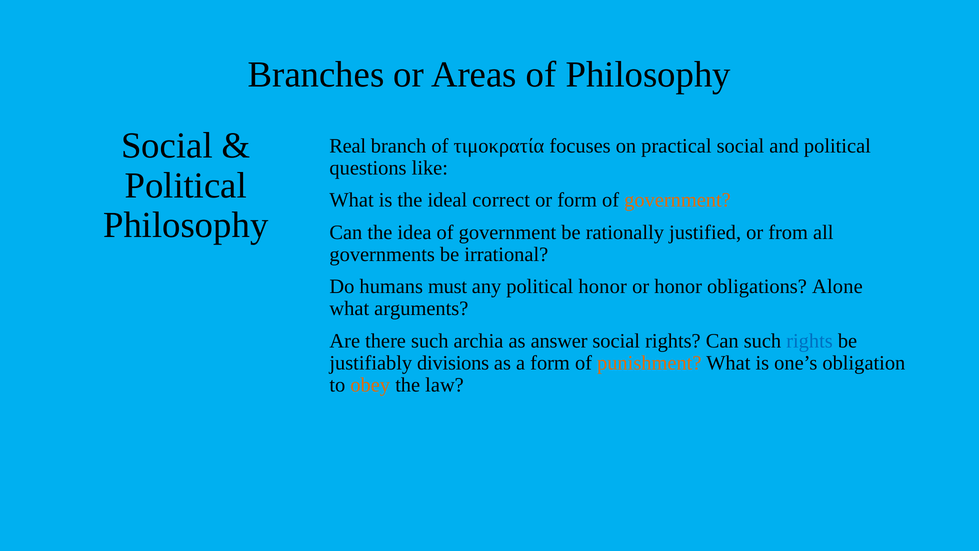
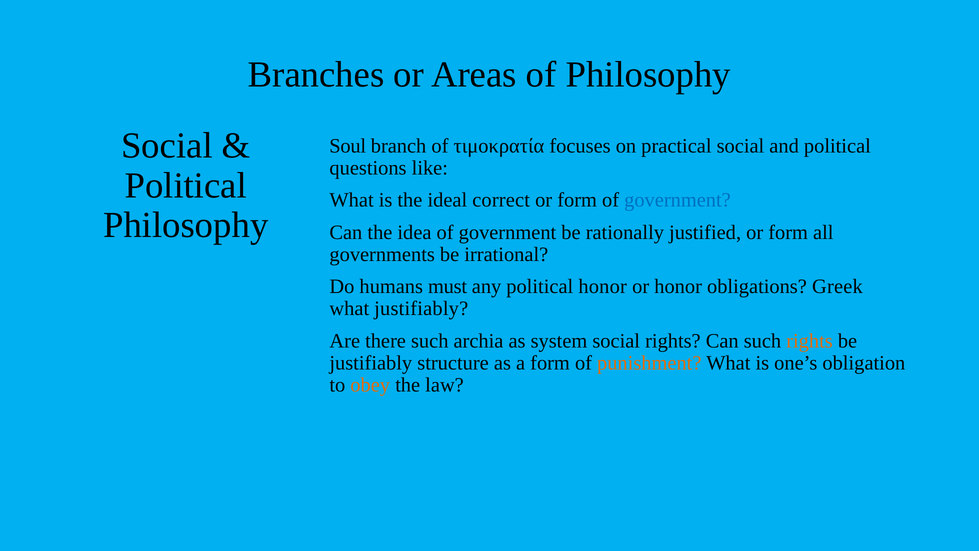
Real: Real -> Soul (348, 146)
government colour: orange -> blue (677, 200)
justified or from: from -> form (788, 232)
Alone: Alone -> Greek (837, 287)
what arguments: arguments -> justifiably (421, 309)
answer: answer -> system (559, 341)
rights colour: blue -> orange (810, 341)
divisions: divisions -> structure (453, 363)
